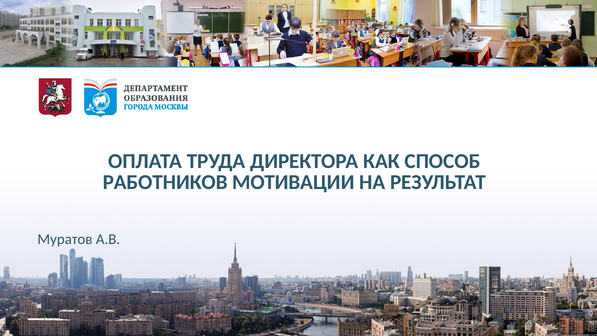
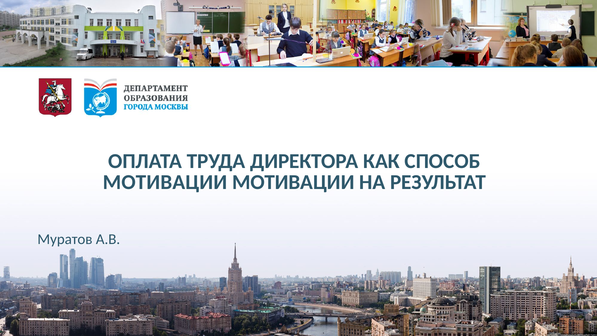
РАБОТНИКОВ: РАБОТНИКОВ -> МОТИВАЦИИ (165, 182)
